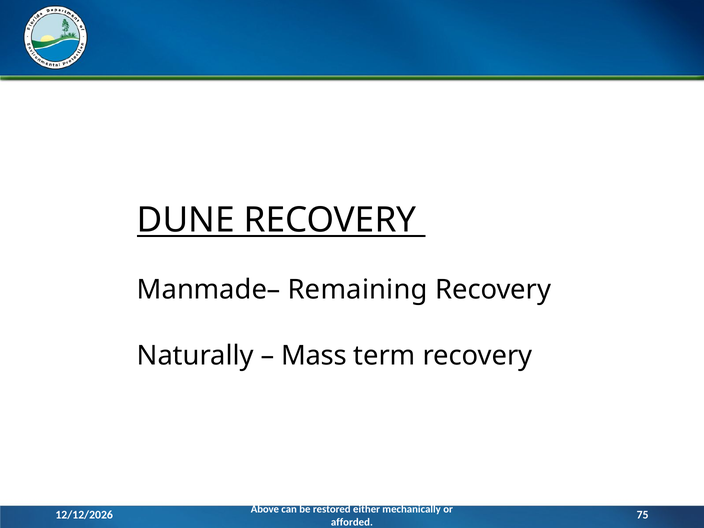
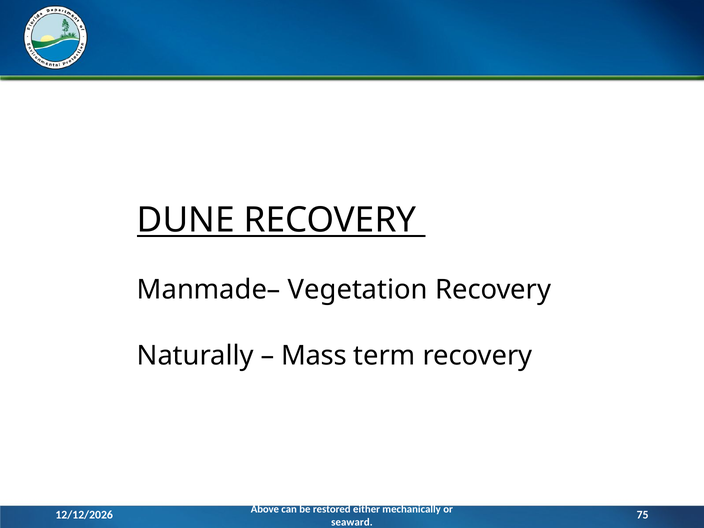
Remaining: Remaining -> Vegetation (358, 290)
afforded: afforded -> seaward (352, 522)
